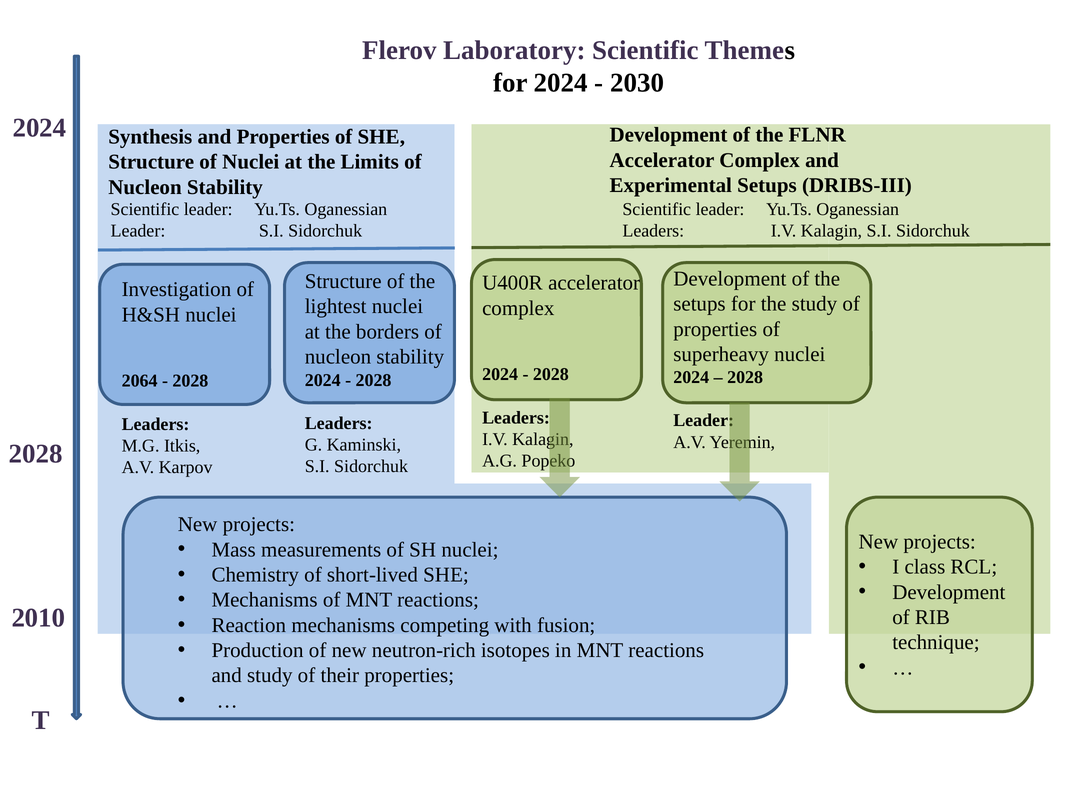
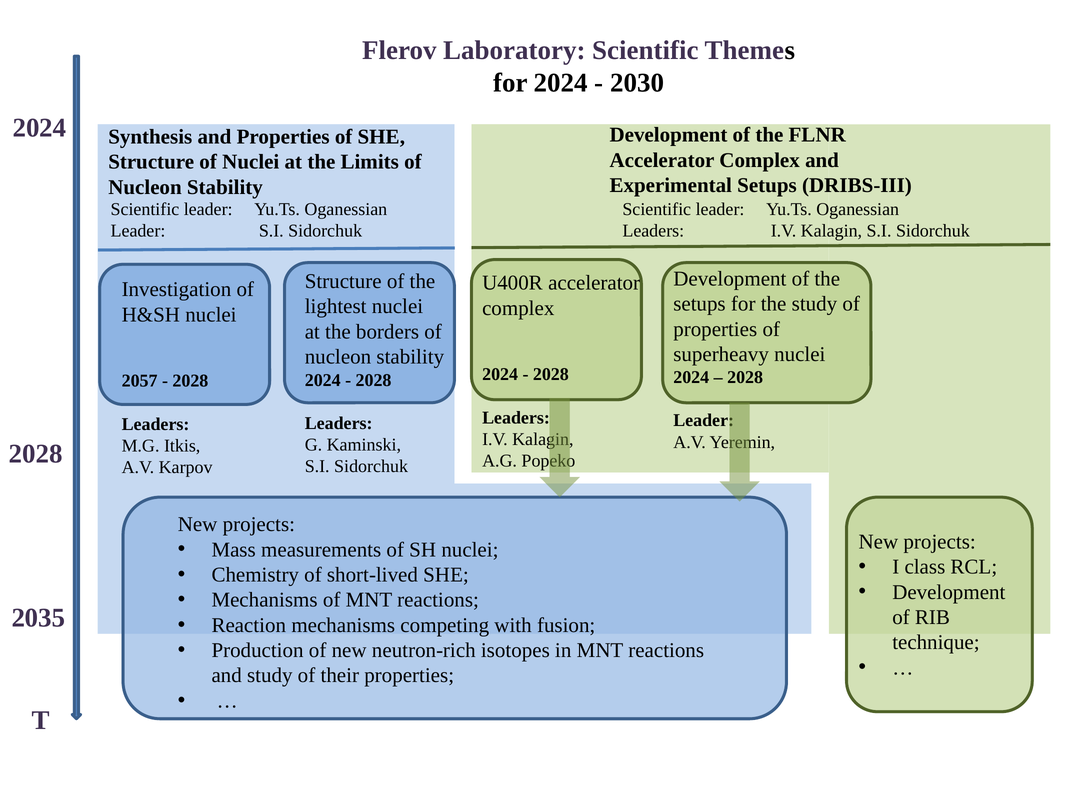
2064: 2064 -> 2057 (140, 381)
2010: 2010 -> 2035 (38, 618)
